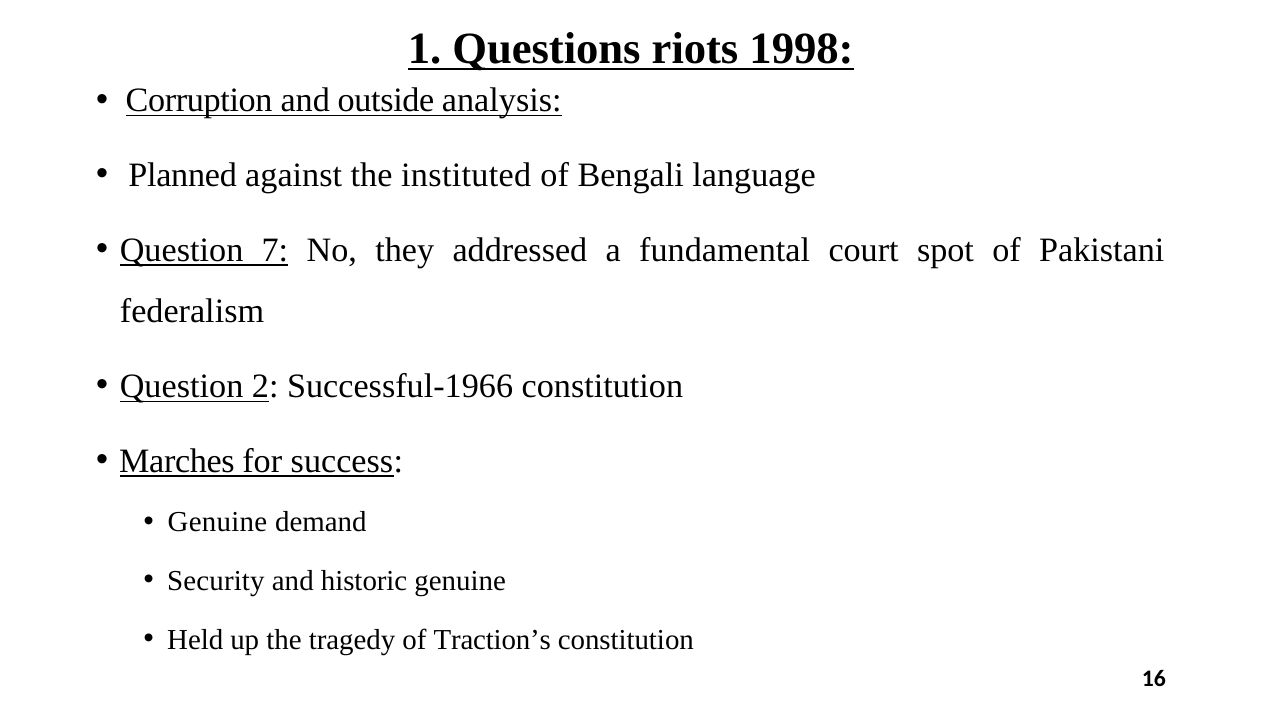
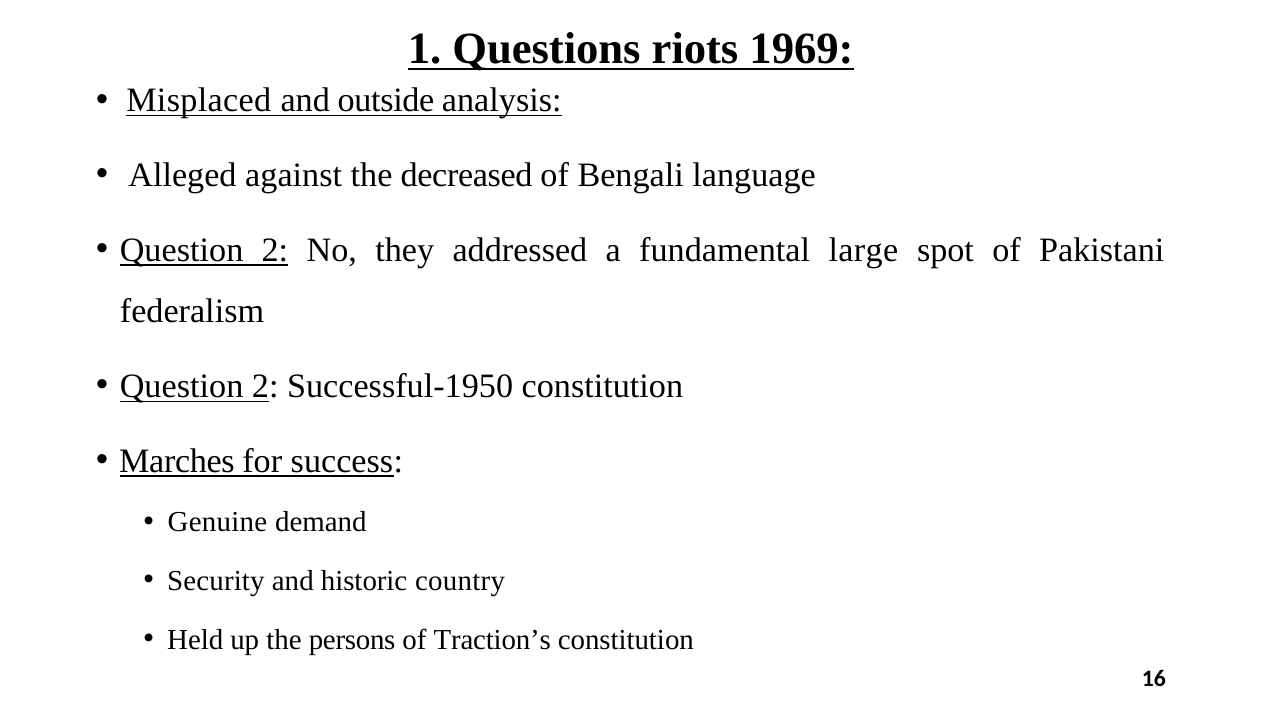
1998: 1998 -> 1969 (802, 49)
Corruption: Corruption -> Misplaced (199, 100)
Planned: Planned -> Alleged (182, 176)
instituted: instituted -> decreased (467, 176)
7: 7 -> 2 (275, 250)
court: court -> large (863, 250)
Successful-1966: Successful-1966 -> Successful-1950 (400, 386)
historic genuine: genuine -> country (460, 581)
tragedy: tragedy -> persons (352, 639)
